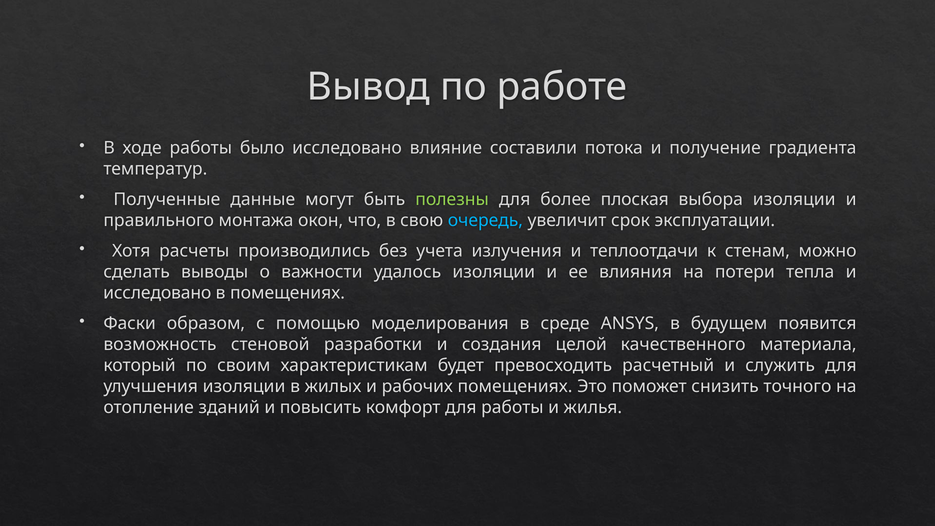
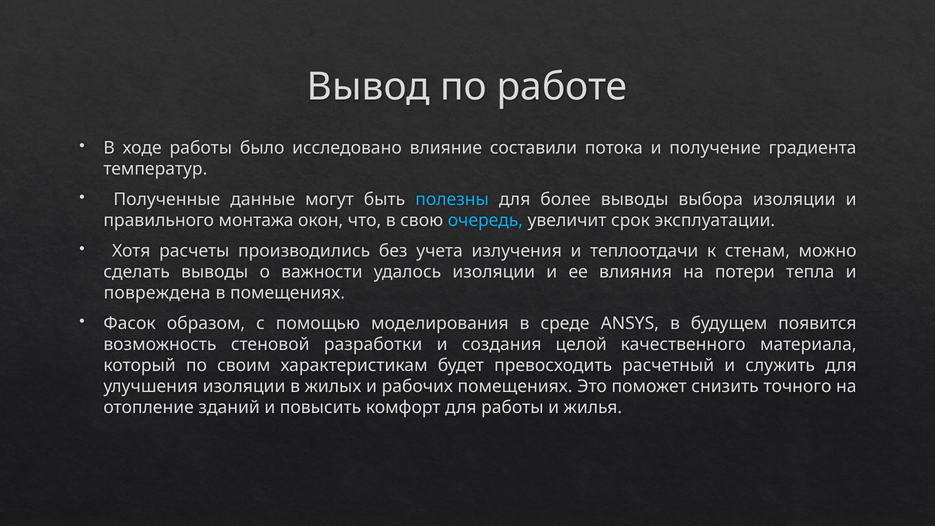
полезны colour: light green -> light blue (452, 200)
более плоская: плоская -> выводы (635, 200)
исследовано: исследовано -> повреждена (157, 293)
Фаски: Фаски -> Фасок (130, 323)
